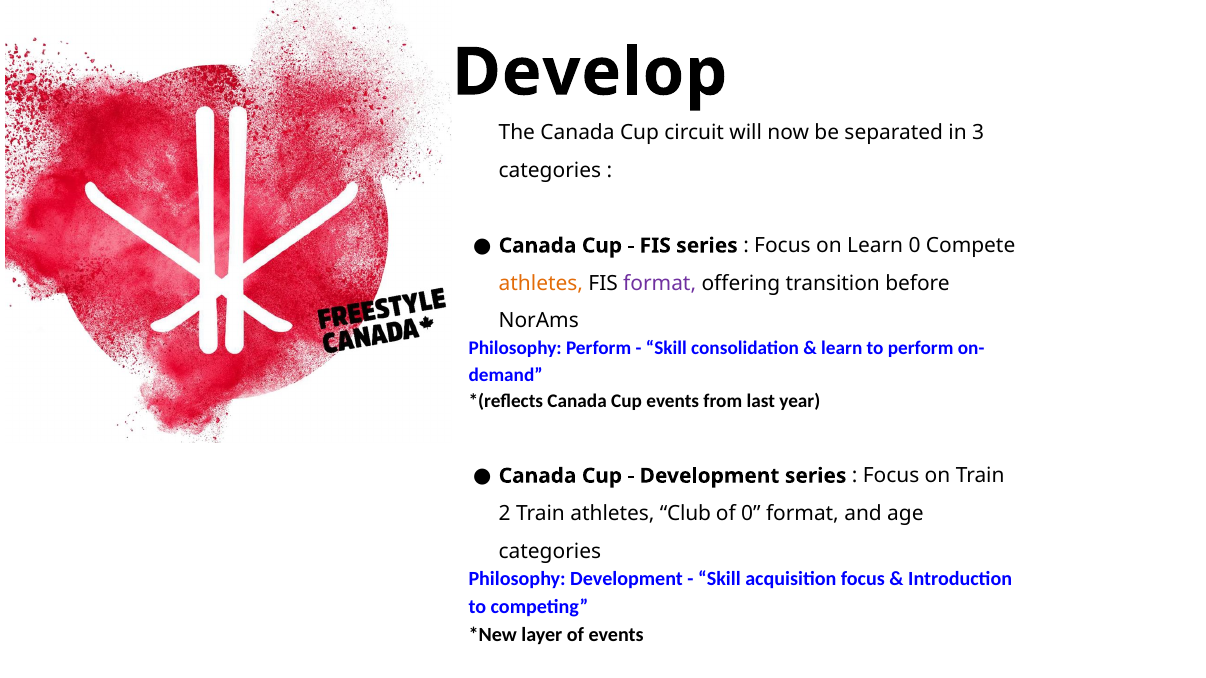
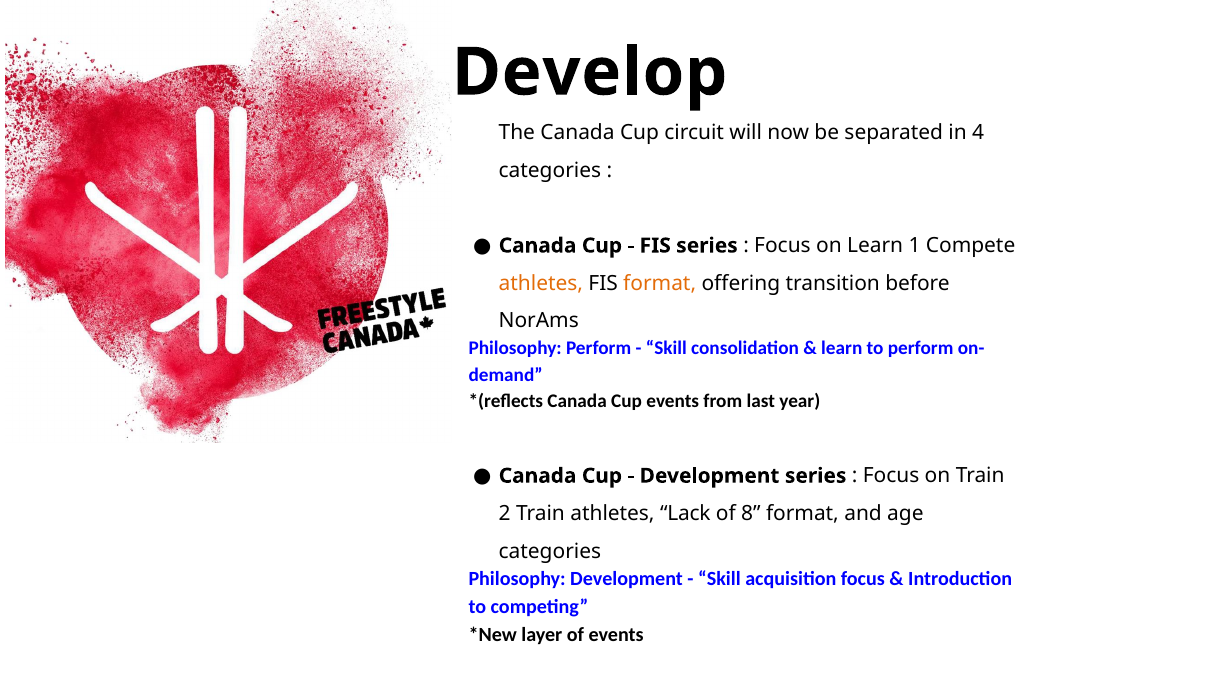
3: 3 -> 4 (978, 133)
Learn 0: 0 -> 1 (915, 246)
format colour: purple -> orange (660, 283)
Club: Club -> Lack (685, 514)
of 0: 0 -> 8 (751, 514)
